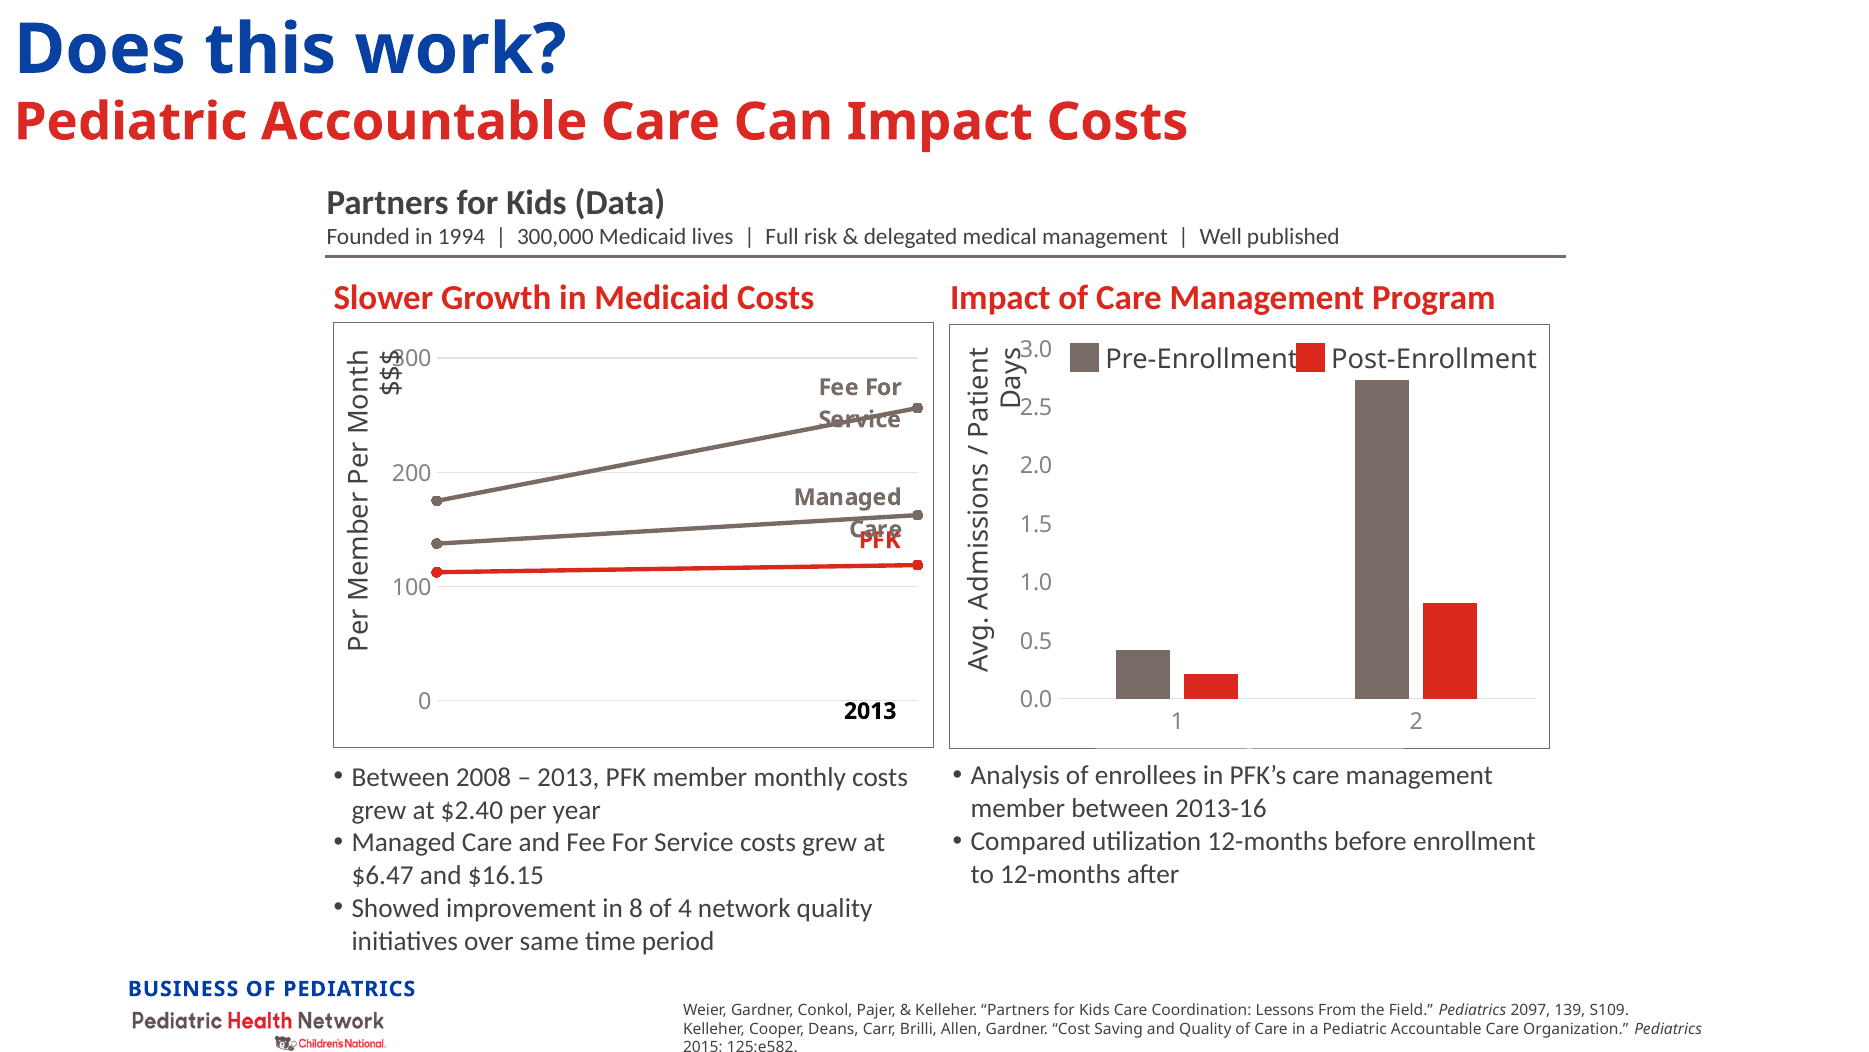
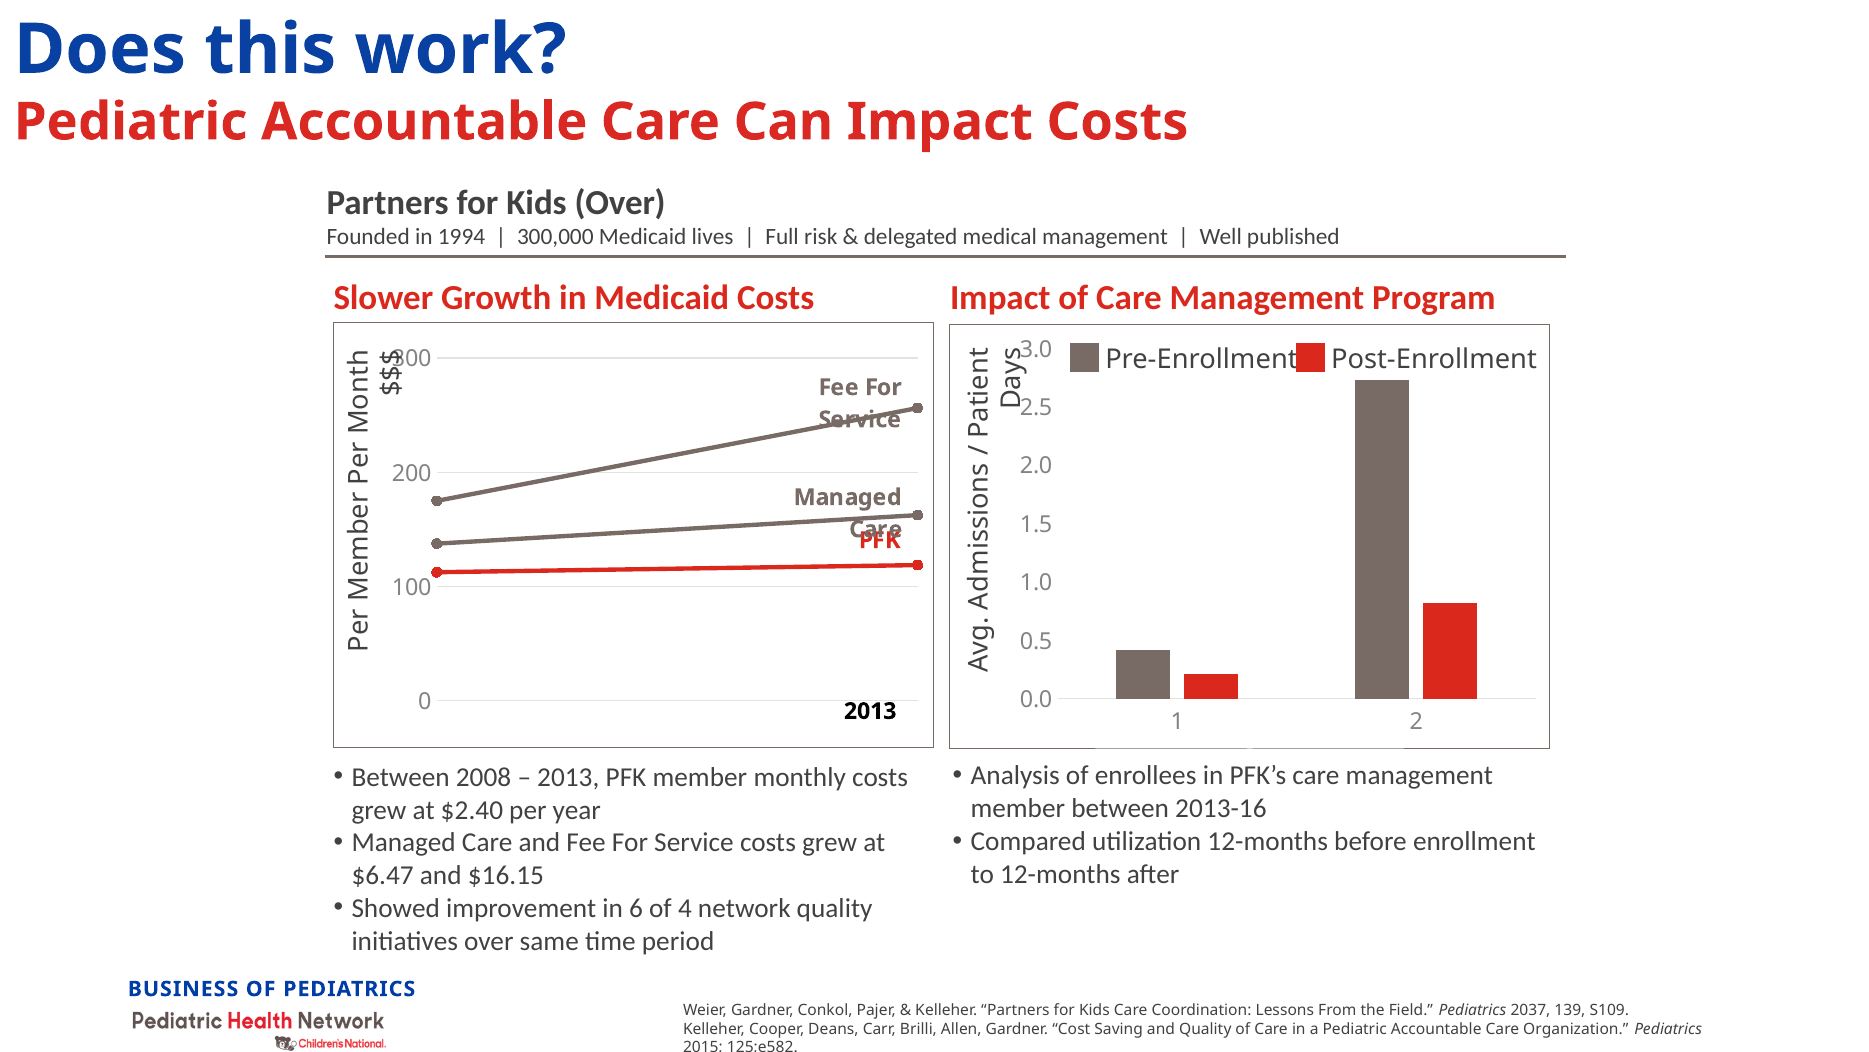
Kids Data: Data -> Over (620, 202)
8: 8 -> 6 (636, 908)
2097: 2097 -> 2037 (1530, 1010)
